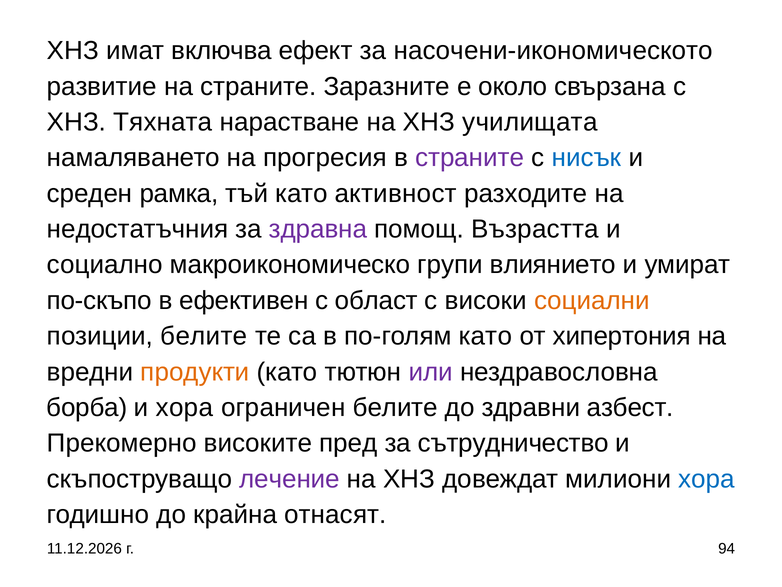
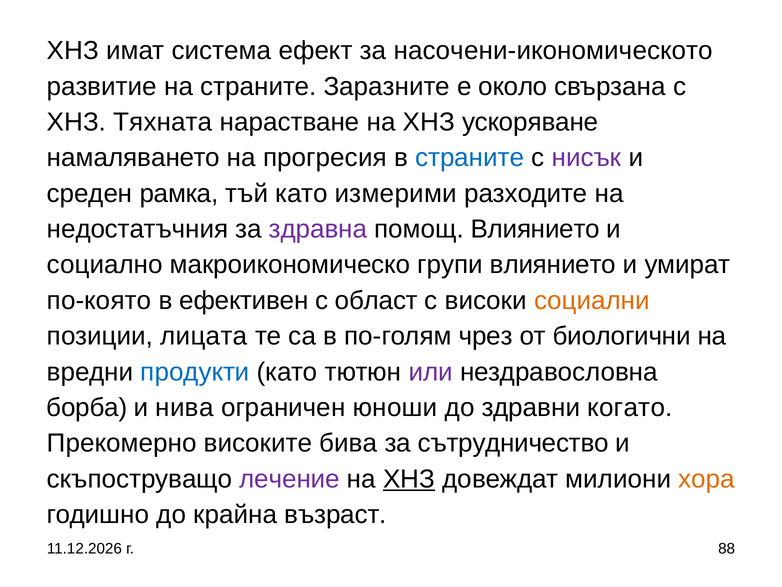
включва: включва -> система (221, 51)
училищата: училищата -> ускоряване (530, 122)
страните colour: purple -> blue (470, 158)
нисък colour: blue -> purple (587, 158)
активност: активност -> измерими (396, 193)
помощ Възрастта: Възрастта -> Влиянието (535, 229)
по-скъпо: по-скъпо -> по-която (99, 300)
позиции белите: белите -> лицата (204, 336)
по-голям като: като -> чрез (486, 336)
хипертония: хипертония -> биологични (622, 336)
продукти colour: orange -> blue (195, 372)
и хора: хора -> нива (184, 407)
ограничен белите: белите -> юноши (395, 407)
азбест: азбест -> когато (630, 407)
пред: пред -> бива (348, 443)
ХНЗ underline: none -> present (409, 479)
хора colour: blue -> orange (707, 479)
отнасят: отнасят -> възраст (336, 514)
94: 94 -> 88 (727, 548)
